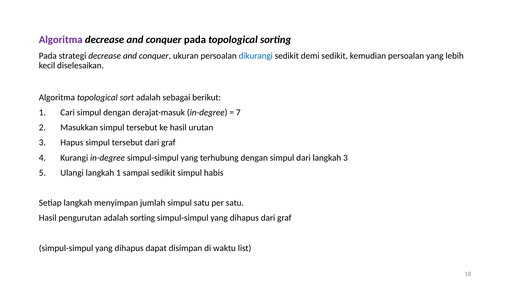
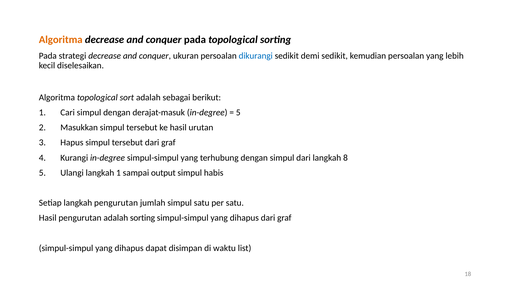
Algoritma colour: purple -> orange (61, 40)
7: 7 -> 5 (238, 112)
langkah 3: 3 -> 8 (345, 158)
sampai sedikit: sedikit -> output (163, 173)
langkah menyimpan: menyimpan -> pengurutan (116, 203)
